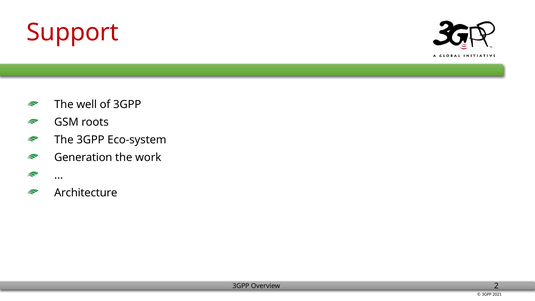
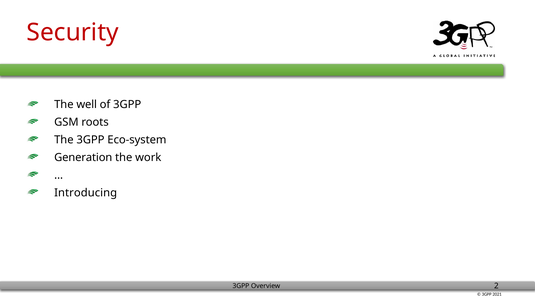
Support: Support -> Security (73, 32)
Architecture: Architecture -> Introducing (86, 193)
